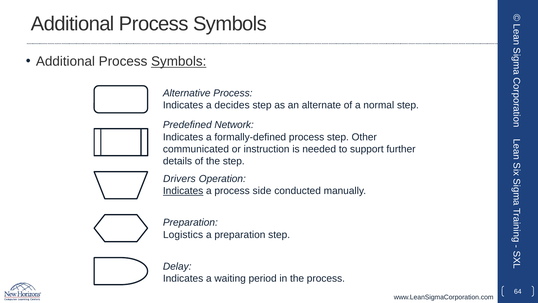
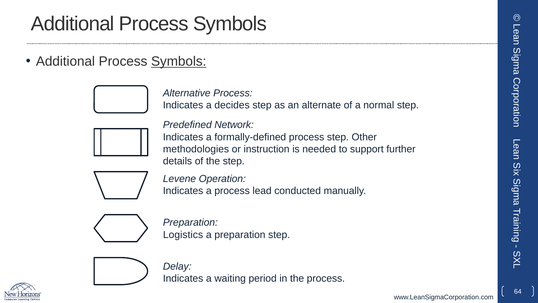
communicated: communicated -> methodologies (196, 149)
Drivers: Drivers -> Levene (179, 179)
Indicates underline: present -> none (183, 191)
side: side -> lead (262, 191)
